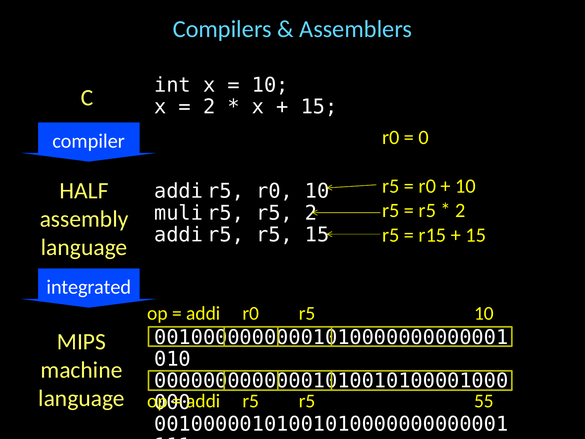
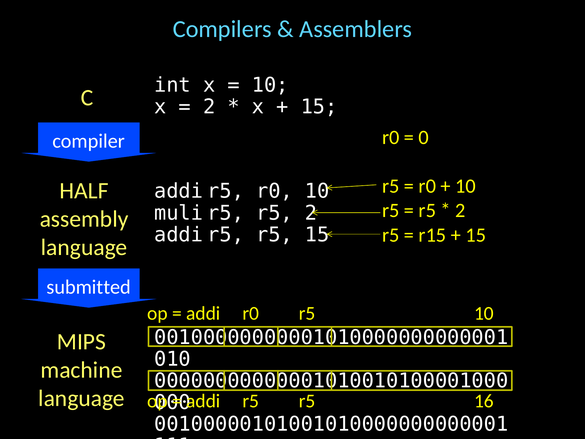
integrated: integrated -> submitted (89, 287)
55: 55 -> 16 (484, 401)
